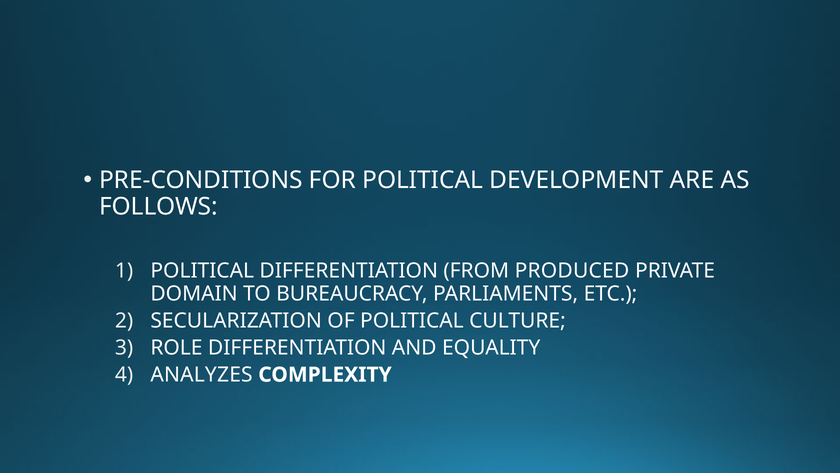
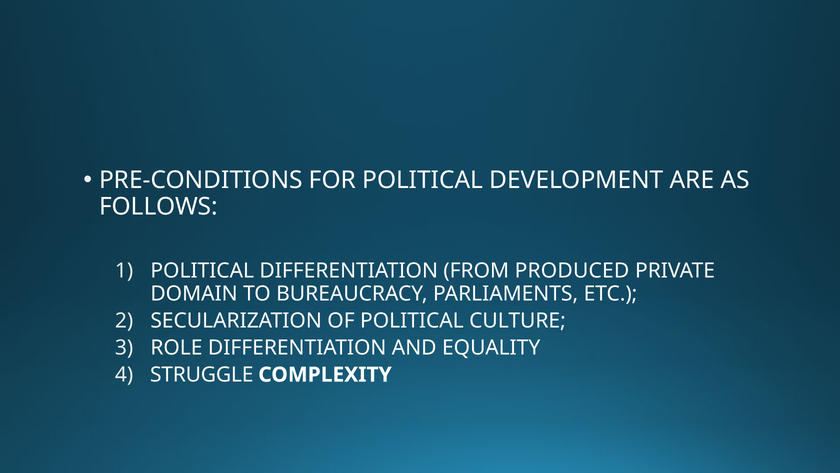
ANALYZES: ANALYZES -> STRUGGLE (202, 374)
